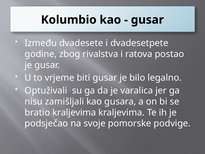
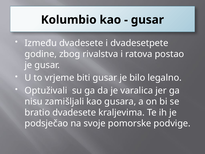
bratio kraljevima: kraljevima -> dvadesete (74, 112)
